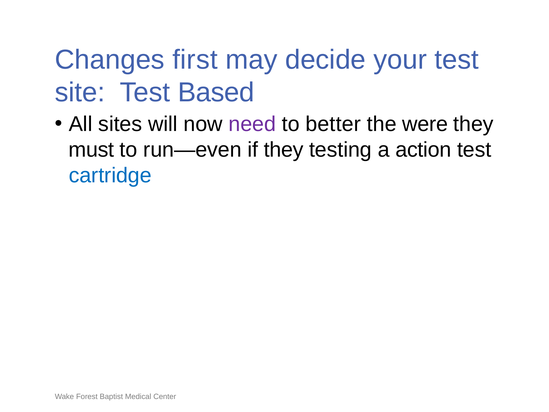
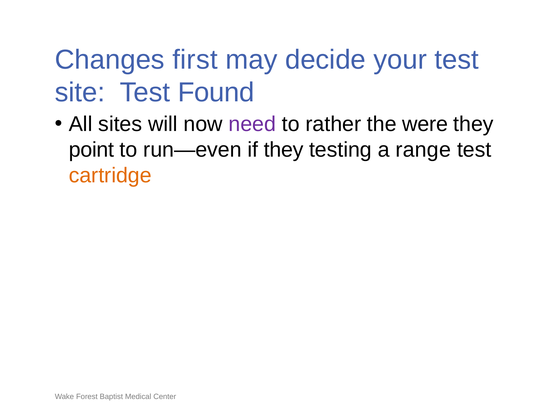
Based: Based -> Found (216, 93)
better: better -> rather (333, 124)
must: must -> point (91, 150)
action: action -> range (423, 150)
cartridge colour: blue -> orange (110, 175)
